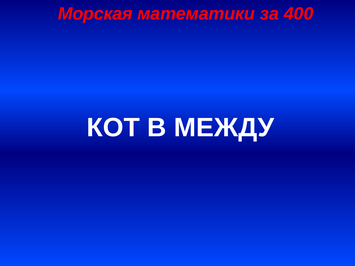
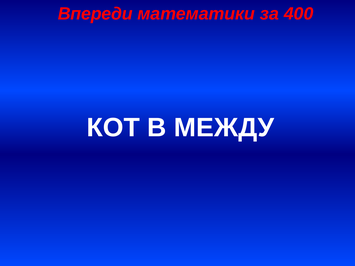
Морская: Морская -> Впереди (95, 14)
